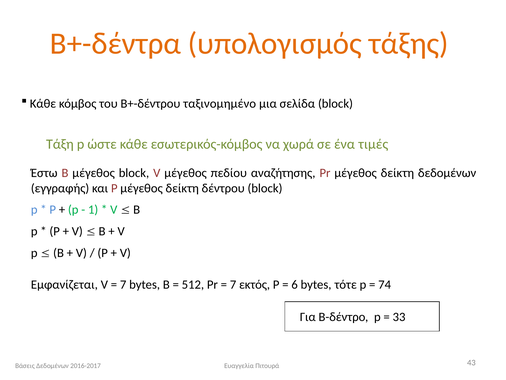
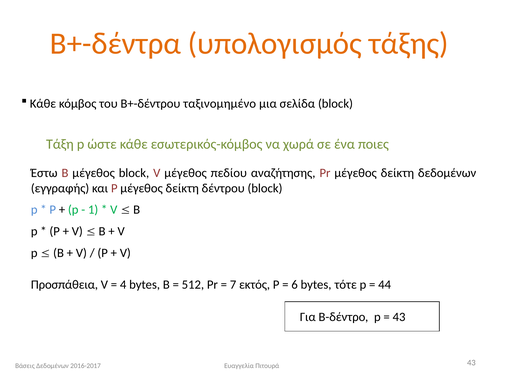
τιμές: τιμές -> ποιες (373, 144)
Εμφανίζεται: Εμφανίζεται -> Προσπάθεια (64, 284)
7: 7 -> 4 (123, 284)
74: 74 -> 44 (385, 284)
33: 33 -> 43 (399, 316)
